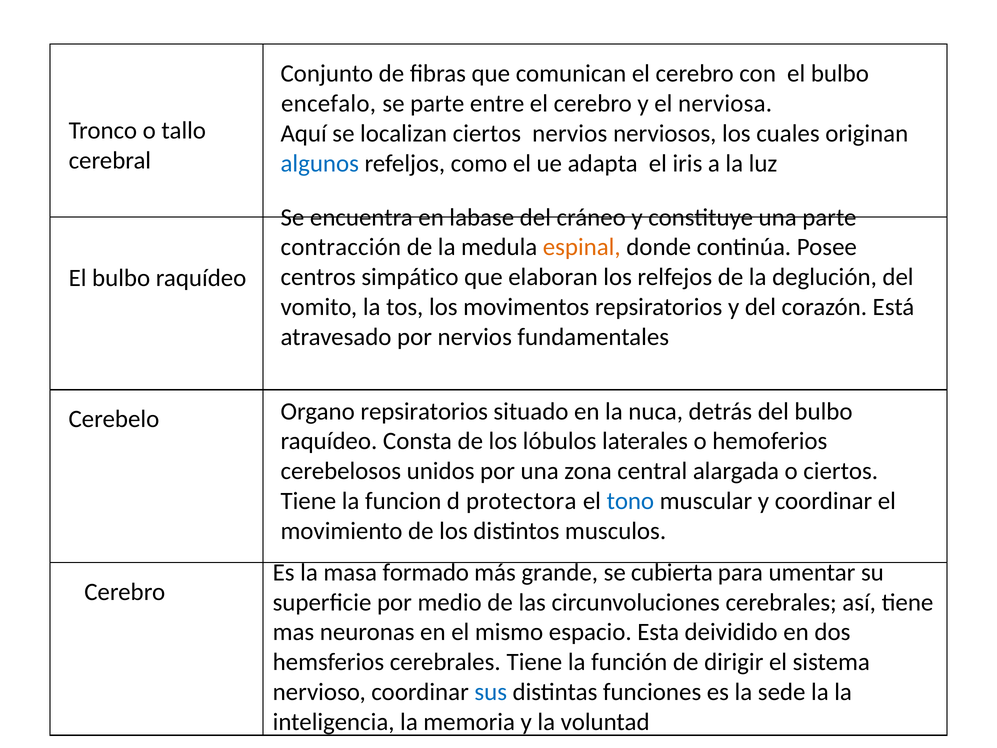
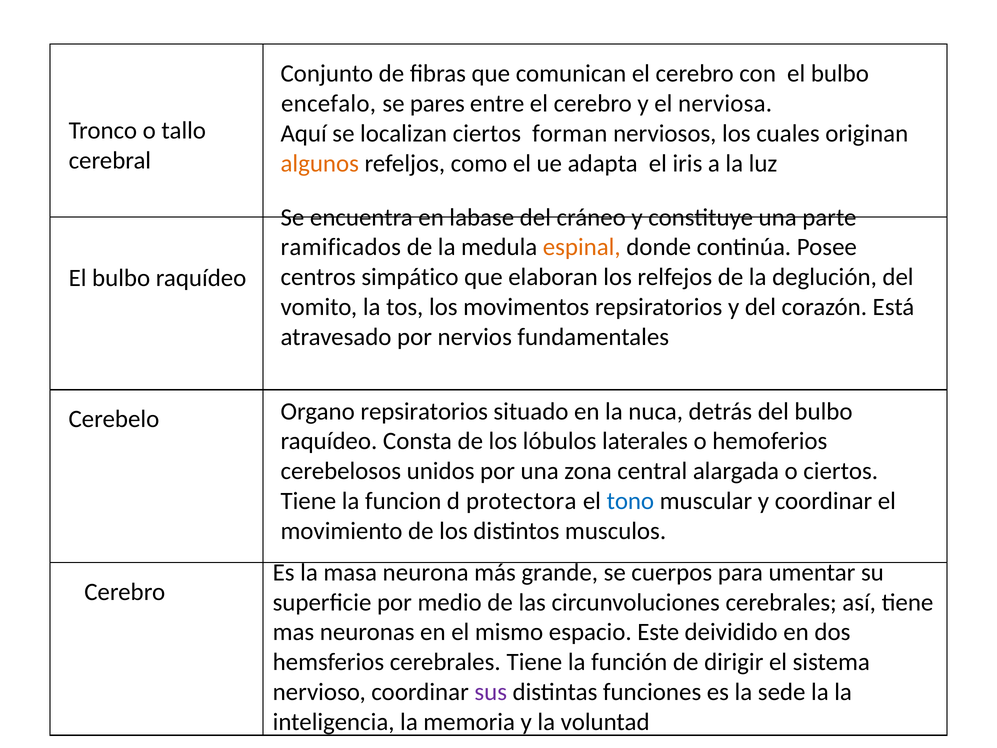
se parte: parte -> pares (437, 103)
ciertos nervios: nervios -> forman (570, 133)
algunos colour: blue -> orange (320, 163)
contracción: contracción -> ramificados (341, 247)
formado: formado -> neurona (426, 572)
cubierta: cubierta -> cuerpos (672, 572)
Esta: Esta -> Este (658, 632)
sus colour: blue -> purple (491, 692)
